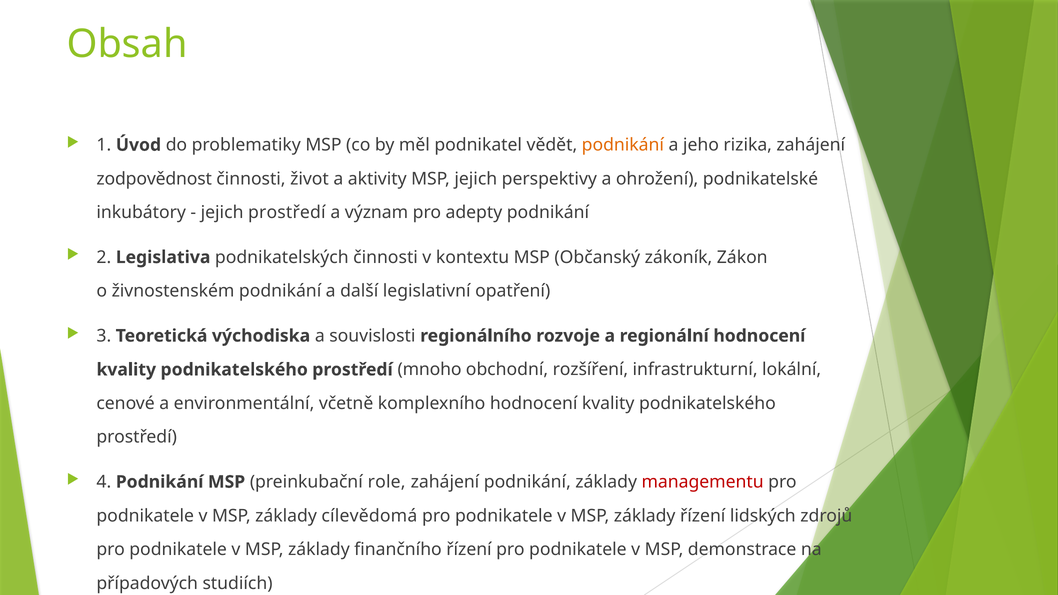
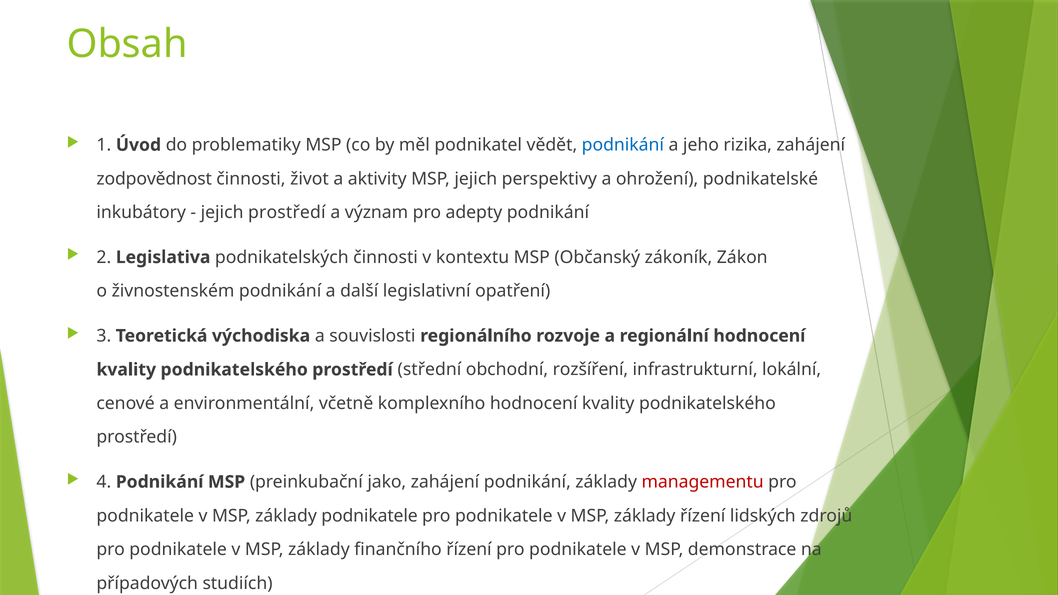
podnikání colour: orange -> blue (623, 145)
mnoho: mnoho -> střední (429, 370)
role: role -> jako (387, 482)
základy cílevědomá: cílevědomá -> podnikatele (370, 516)
